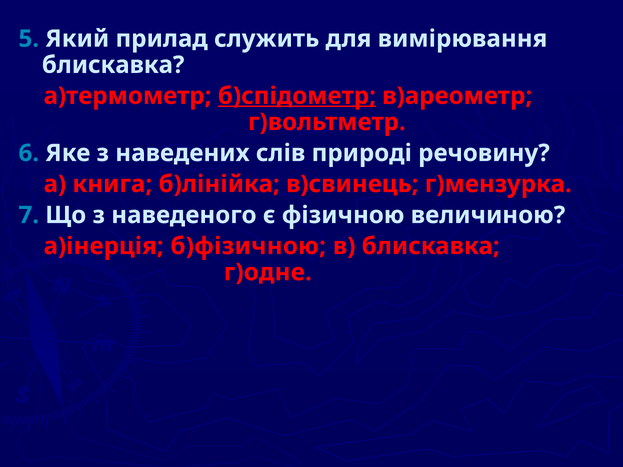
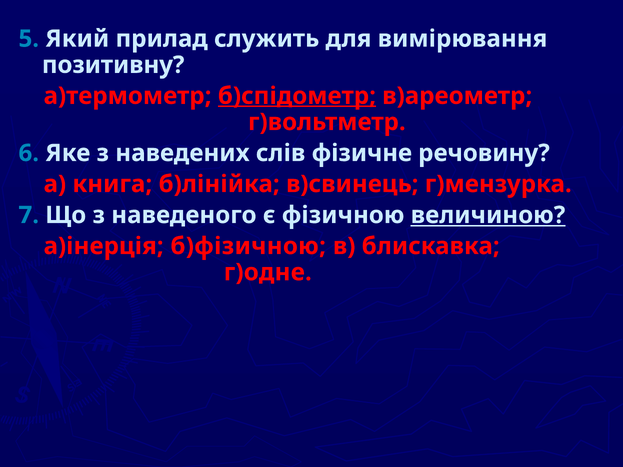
блискавка: блискавка -> позитивну (113, 65)
природі: природі -> фізичне (362, 153)
величиною underline: none -> present (488, 215)
